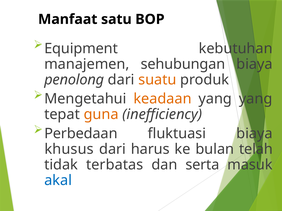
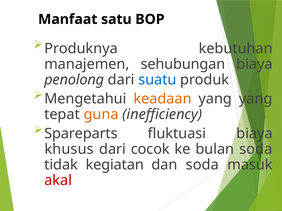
Equipment: Equipment -> Produknya (81, 49)
suatu colour: orange -> blue (157, 80)
Perbedaan: Perbedaan -> Spareparts (81, 134)
harus: harus -> cocok (150, 149)
bulan telah: telah -> soda (256, 149)
terbatas: terbatas -> kegiatan (115, 165)
dan serta: serta -> soda (202, 165)
akal colour: blue -> red (58, 181)
